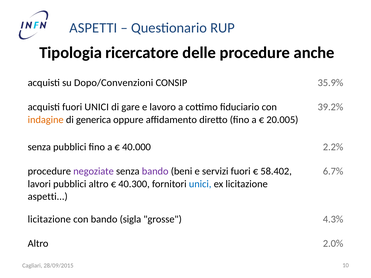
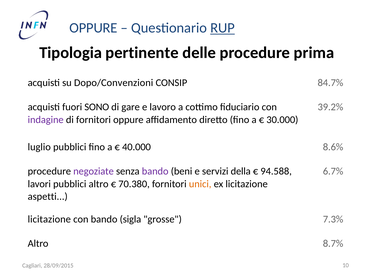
ASPETTI: ASPETTI -> OPPURE (93, 28)
RUP underline: none -> present (223, 28)
ricercatore: ricercatore -> pertinente (142, 53)
anche: anche -> prima (314, 53)
35.9%: 35.9% -> 84.7% (330, 83)
fuori UNICI: UNICI -> SONO (97, 107)
indagine colour: orange -> purple (46, 120)
di generica: generica -> fornitori (93, 120)
20.005: 20.005 -> 30.000 (282, 120)
senza: senza -> luglio (39, 147)
2.2%: 2.2% -> 8.6% (333, 147)
servizi fuori: fuori -> della (241, 171)
58.402: 58.402 -> 94.588 (276, 171)
40.300: 40.300 -> 70.380 (134, 184)
unici colour: blue -> orange (200, 184)
4.3%: 4.3% -> 7.3% (333, 219)
2.0%: 2.0% -> 8.7% (333, 244)
